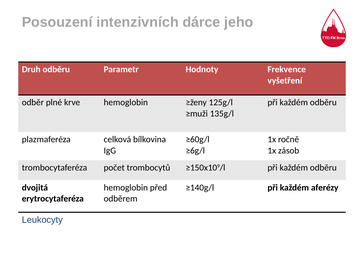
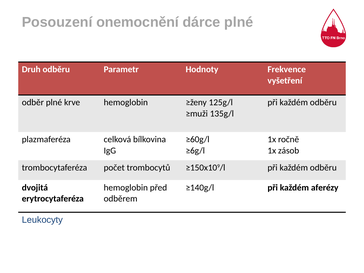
intenzivních: intenzivních -> onemocnění (138, 22)
dárce jeho: jeho -> plné (239, 22)
